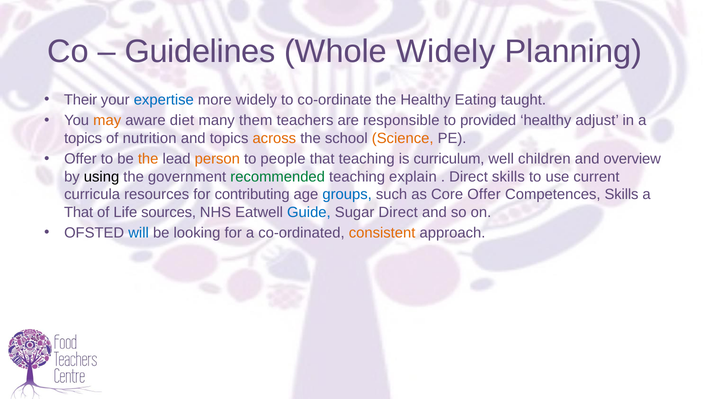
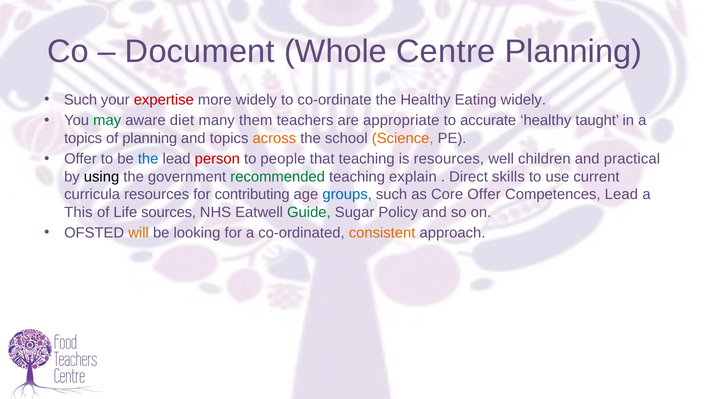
Guidelines: Guidelines -> Document (200, 52)
Whole Widely: Widely -> Centre (446, 52)
Their: Their -> Such (81, 100)
expertise colour: blue -> red (164, 100)
Eating taught: taught -> widely (523, 100)
may colour: orange -> green (107, 121)
responsible: responsible -> appropriate (401, 121)
provided: provided -> accurate (488, 121)
adjust: adjust -> taught (597, 121)
of nutrition: nutrition -> planning (150, 138)
the colour: orange -> blue (148, 159)
person colour: orange -> red (217, 159)
is curriculum: curriculum -> resources (449, 159)
overview: overview -> practical (632, 159)
Competences Skills: Skills -> Lead (621, 195)
That: That -> This (78, 212)
Guide colour: blue -> green (309, 212)
Sugar Direct: Direct -> Policy (398, 212)
will colour: blue -> orange (139, 233)
